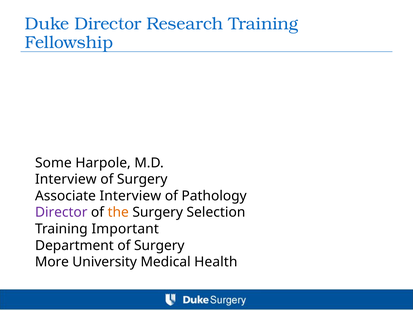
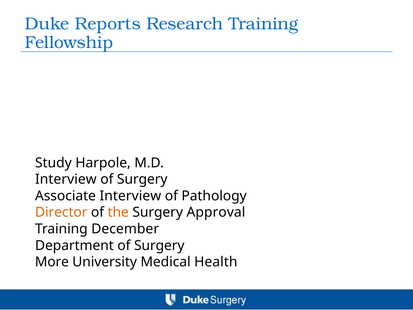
Duke Director: Director -> Reports (108, 24)
Some: Some -> Study (53, 163)
Director colour: purple -> orange (61, 212)
Selection: Selection -> Approval (216, 212)
Important: Important -> December (125, 229)
